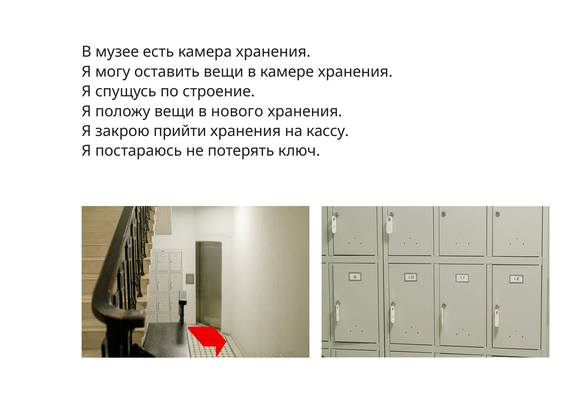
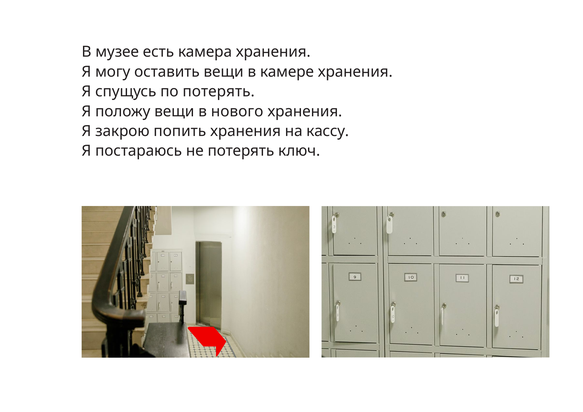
по строение: строение -> потерять (219, 91)
прийти: прийти -> попить (180, 131)
